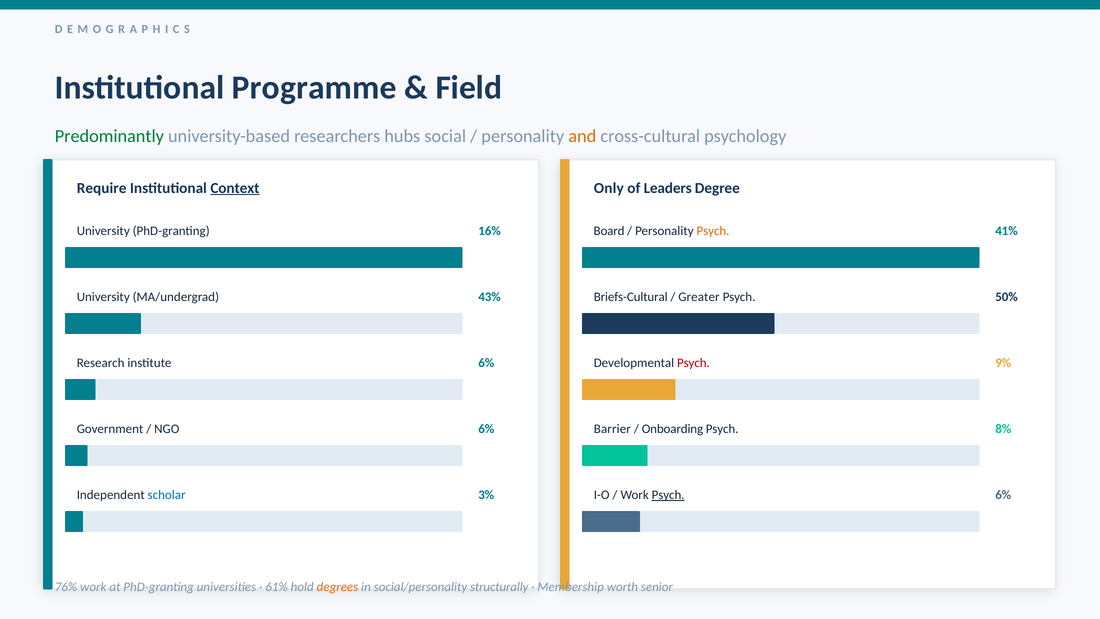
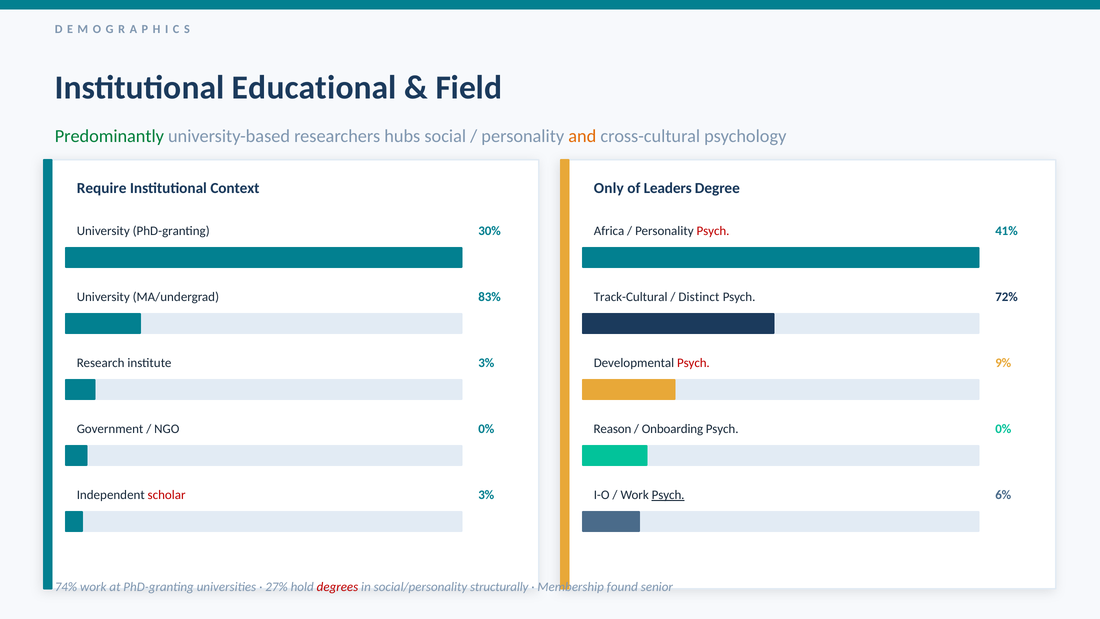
Programme: Programme -> Educational (314, 88)
Context underline: present -> none (235, 188)
16%: 16% -> 30% (490, 231)
Board: Board -> Africa (609, 231)
Psych colour: orange -> red (713, 231)
43%: 43% -> 83% (490, 297)
Briefs-Cultural: Briefs-Cultural -> Track-Cultural (631, 297)
Greater: Greater -> Distinct (699, 297)
50%: 50% -> 72% (1007, 297)
institute 6%: 6% -> 3% (486, 363)
NGO 6%: 6% -> 0% (486, 429)
Barrier: Barrier -> Reason (612, 429)
Psych 8%: 8% -> 0% (1003, 429)
scholar colour: blue -> red (167, 495)
76%: 76% -> 74% (66, 587)
61%: 61% -> 27% (276, 587)
degrees colour: orange -> red (337, 587)
worth: worth -> found (622, 587)
